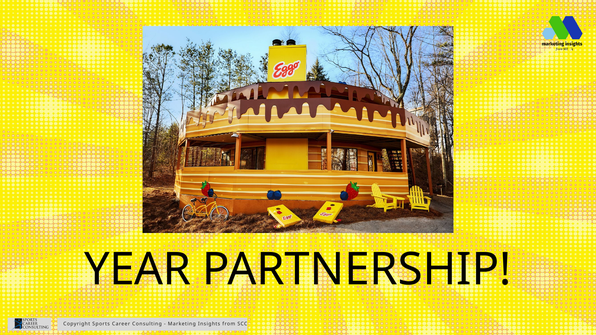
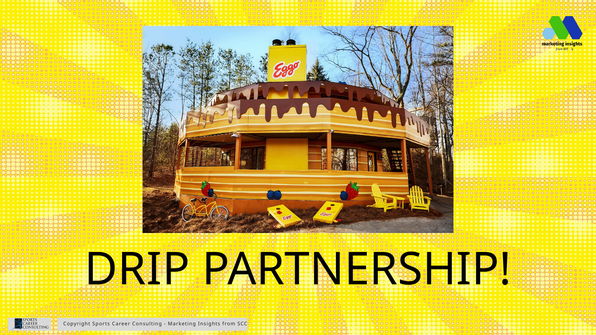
YEAR: YEAR -> DRIP (137, 270)
